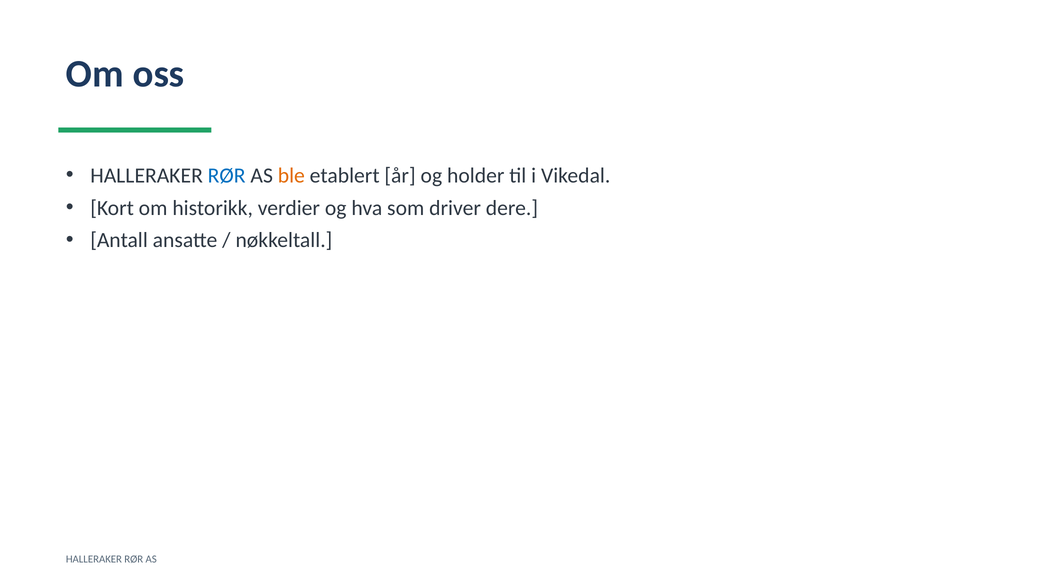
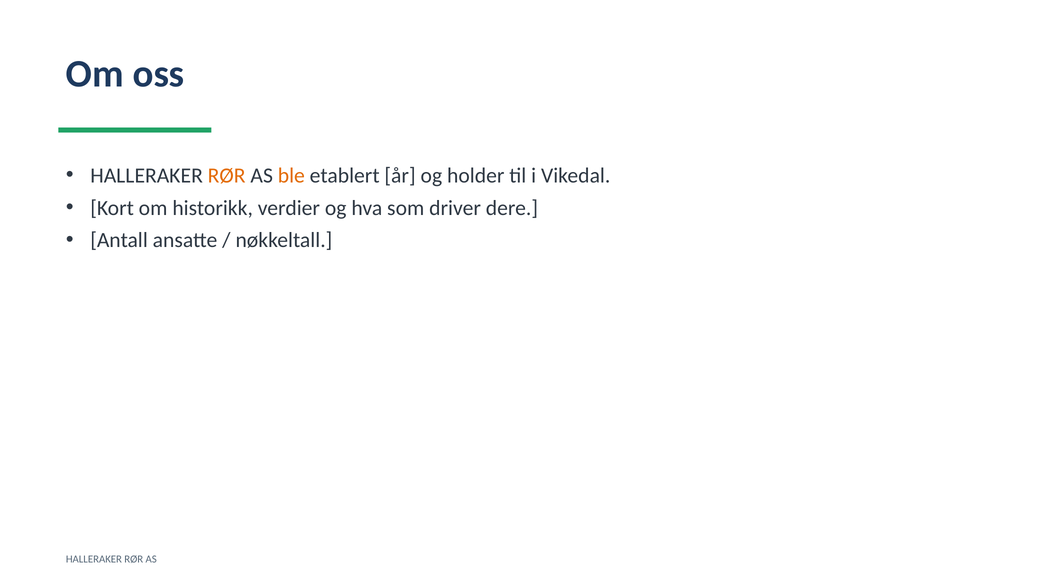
RØR colour: blue -> orange (227, 176)
